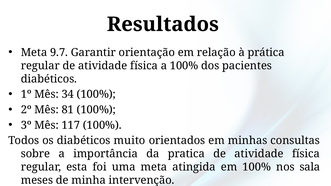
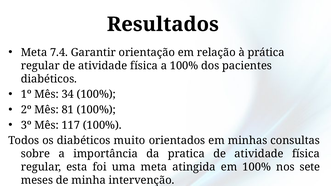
9.7: 9.7 -> 7.4 (59, 52)
sala: sala -> sete (310, 167)
